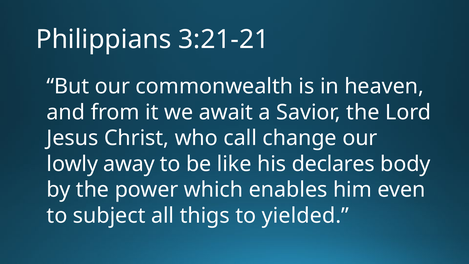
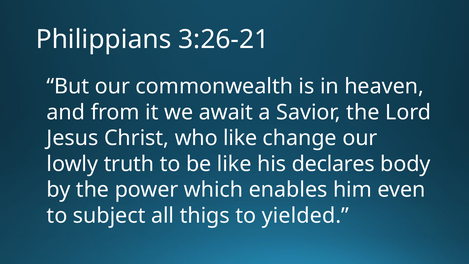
3:21-21: 3:21-21 -> 3:26-21 (224, 39)
who call: call -> like (240, 138)
away: away -> truth (129, 164)
